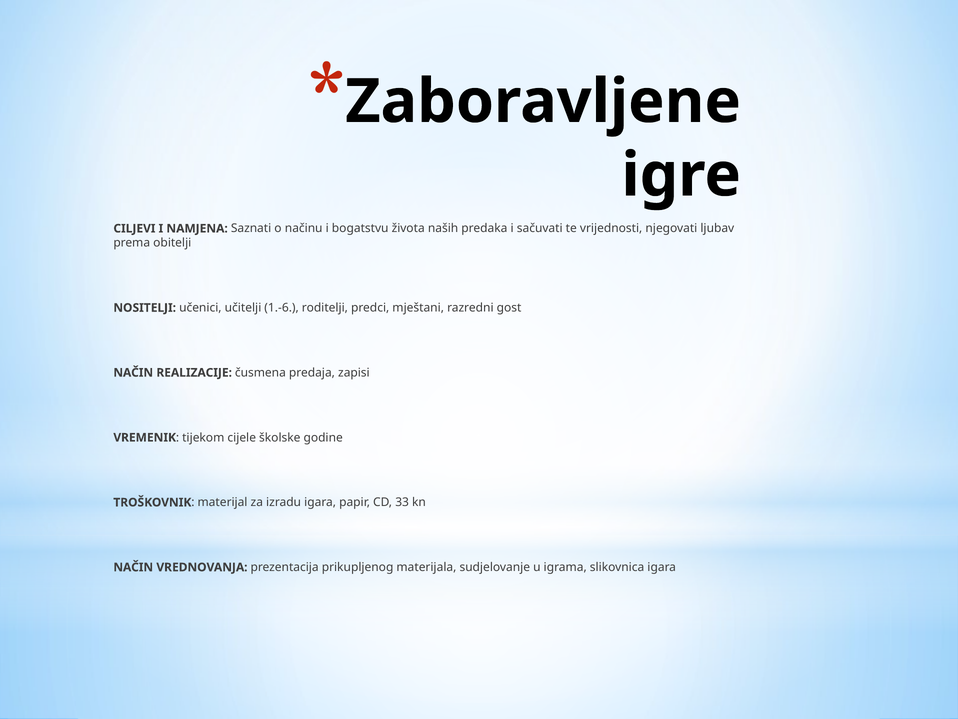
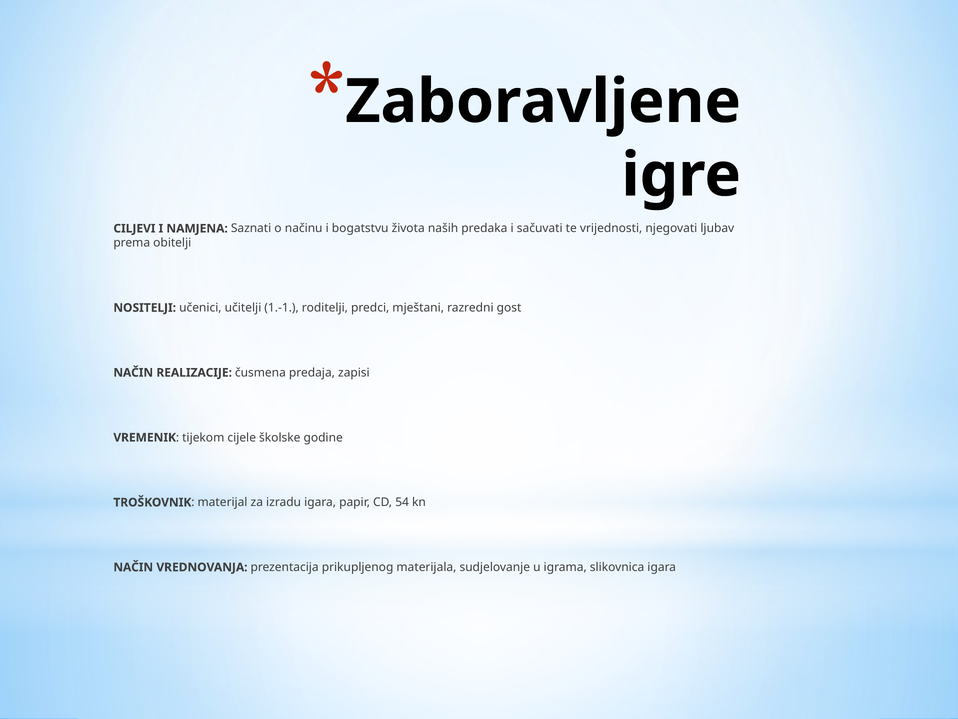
1.-6: 1.-6 -> 1.-1 (282, 308)
33: 33 -> 54 (402, 502)
